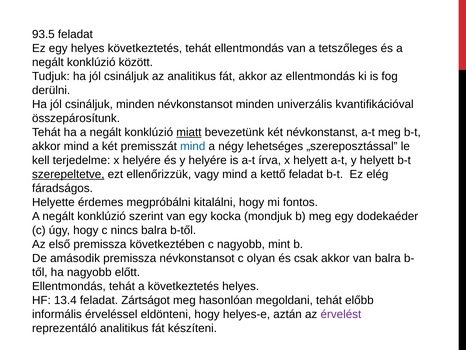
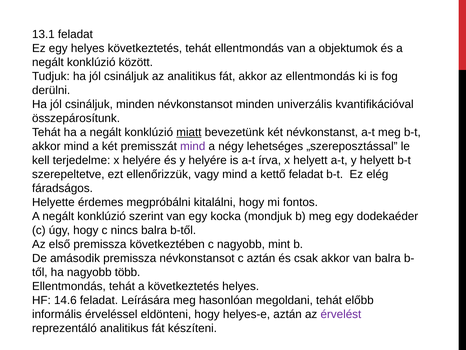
93.5: 93.5 -> 13.1 (43, 34)
tetszőleges: tetszőleges -> objektumok (348, 48)
mind colour: blue -> purple (193, 146)
szerepeltetve underline: present -> none (68, 174)
c olyan: olyan -> aztán (261, 258)
előtt: előtt -> több (128, 272)
13.4: 13.4 -> 14.6 (65, 300)
Zártságot: Zártságot -> Leírására (146, 300)
